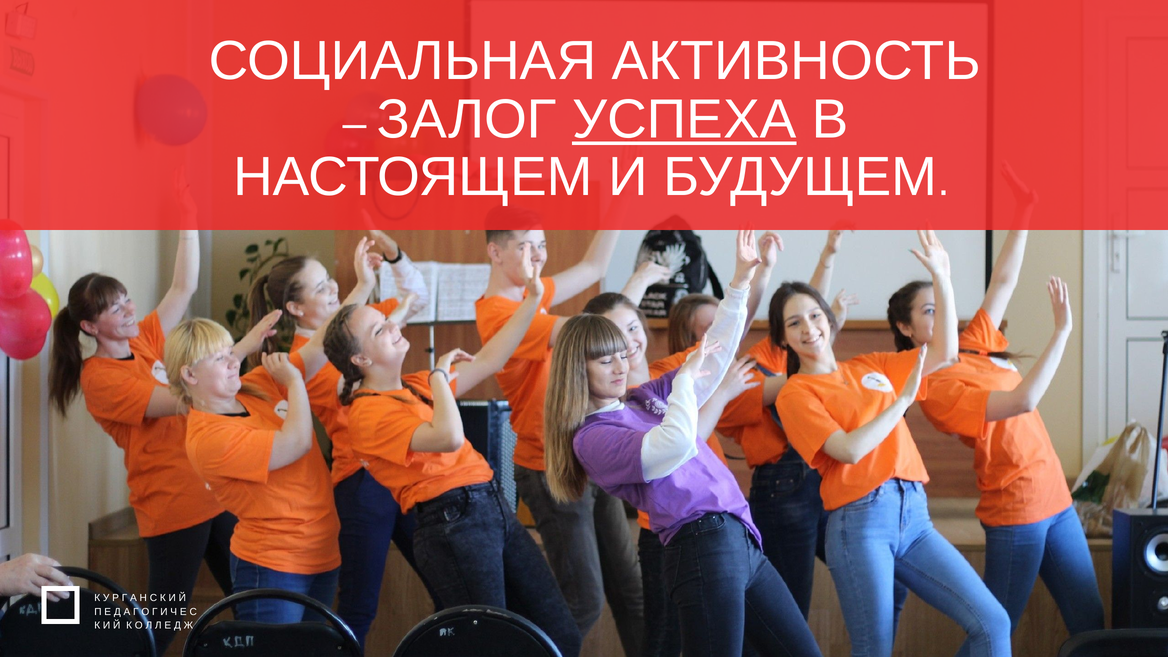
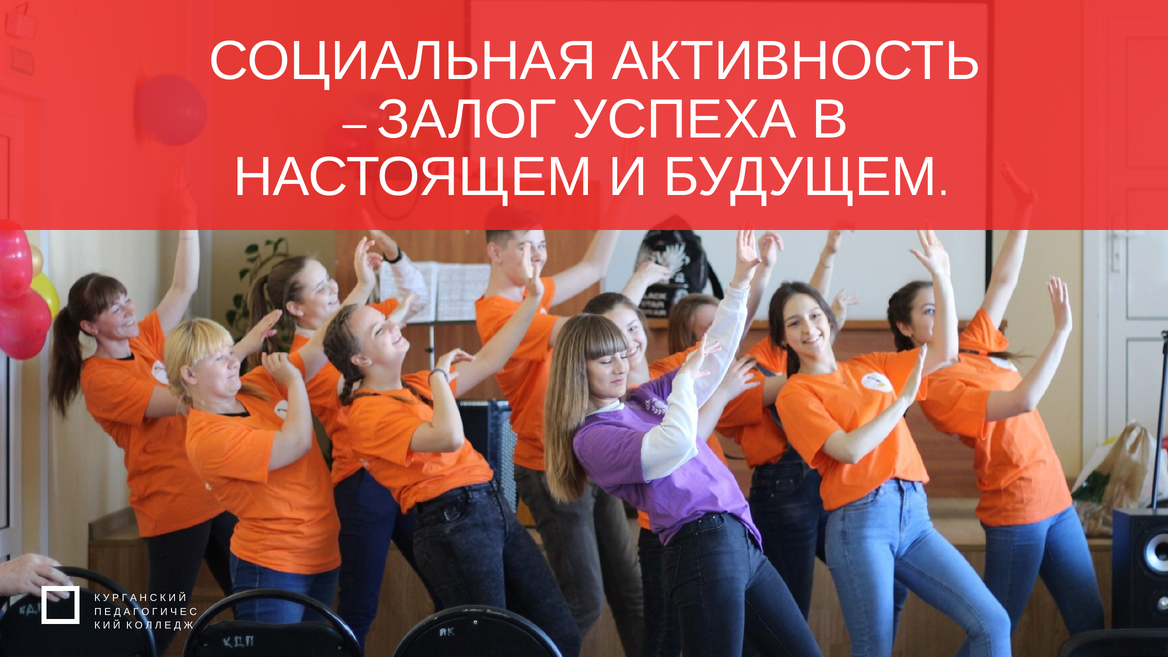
УСПЕХА underline: present -> none (684, 119)
